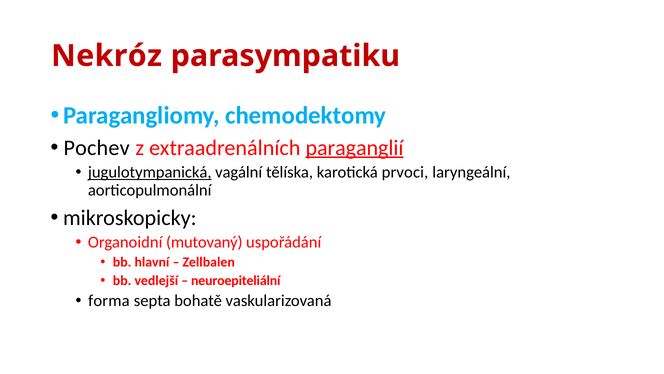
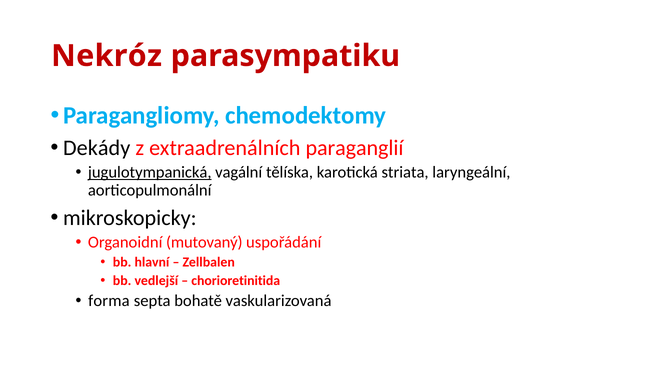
Pochev: Pochev -> Dekády (97, 148)
paraganglií underline: present -> none (355, 148)
prvoci: prvoci -> striata (405, 172)
neuroepiteliální: neuroepiteliální -> chorioretinitida (236, 280)
